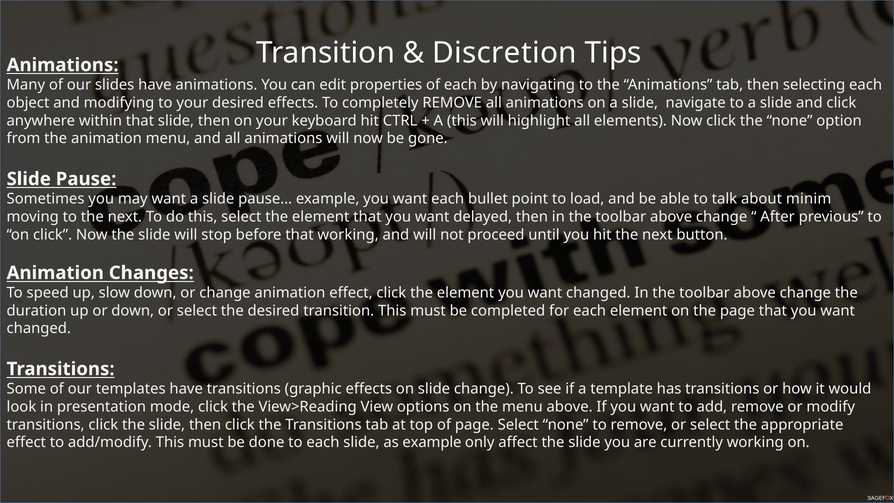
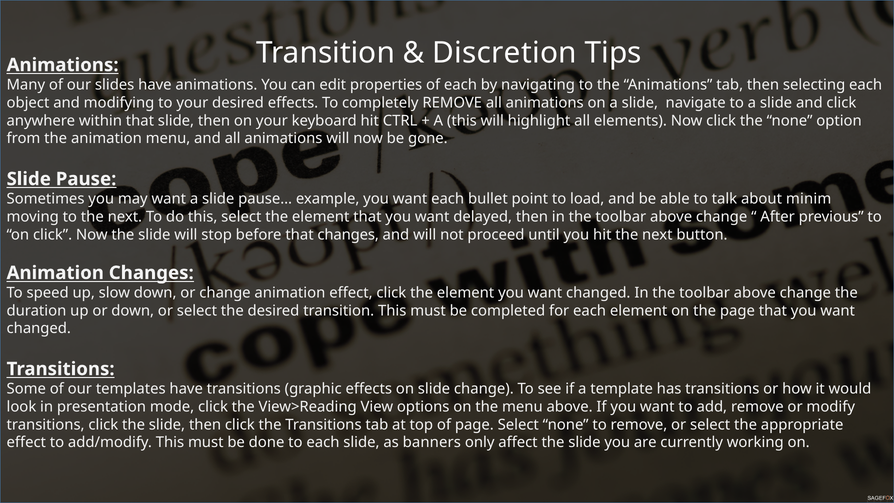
that working: working -> changes (348, 235)
as example: example -> banners (432, 442)
